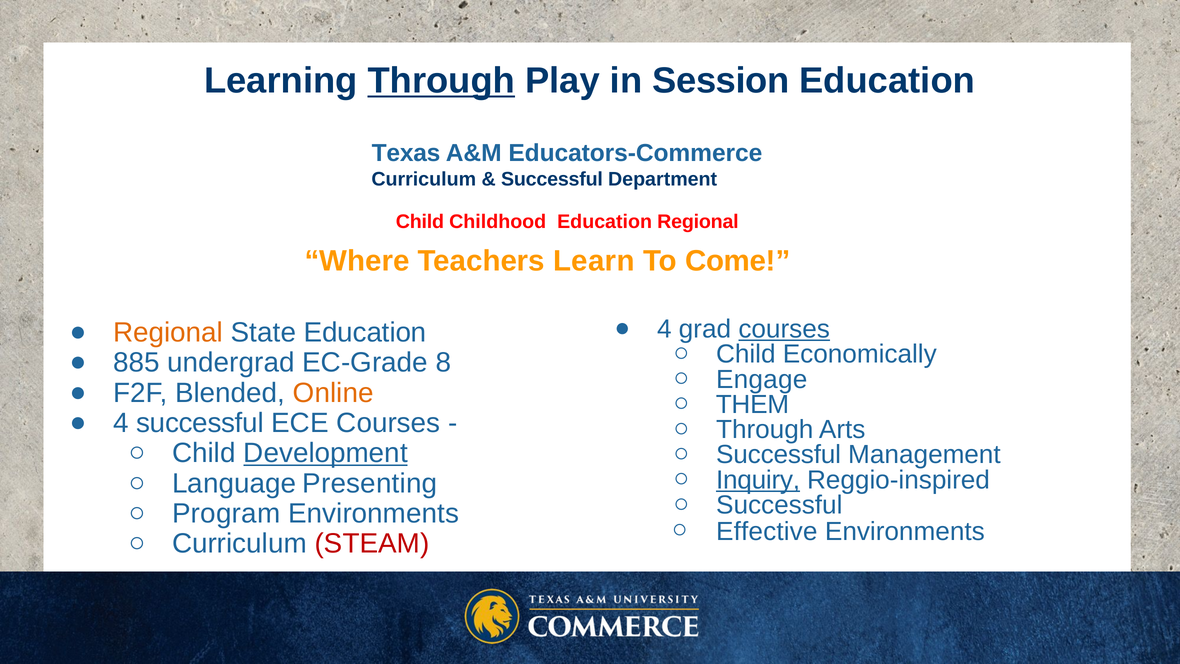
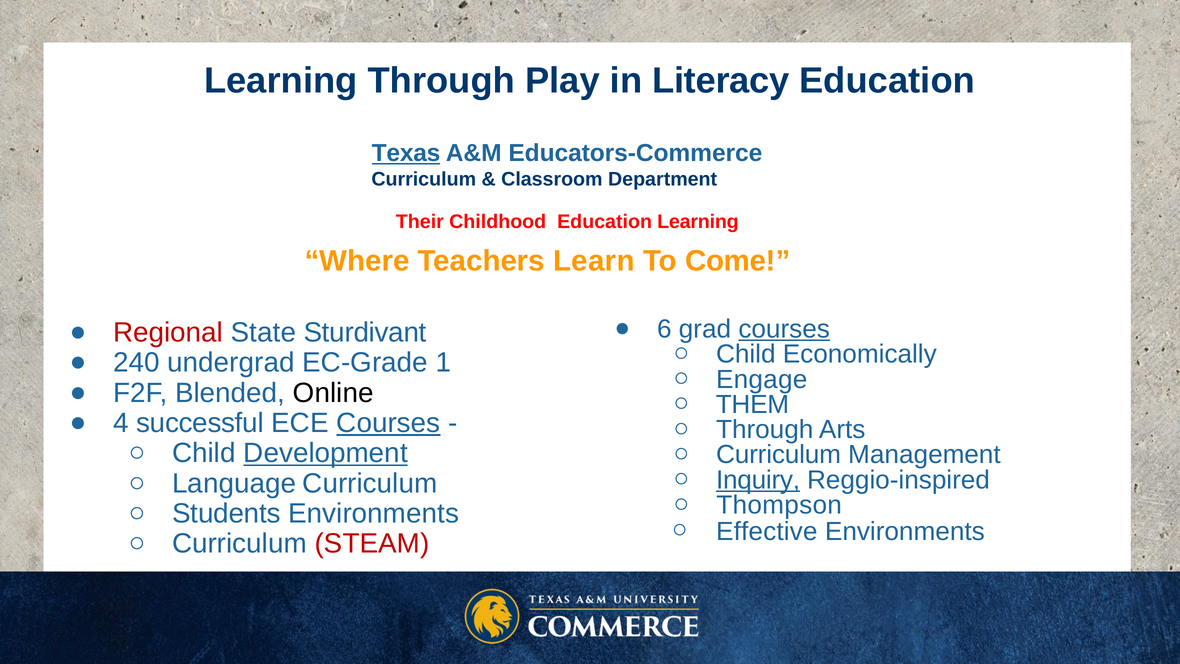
Through underline: present -> none (441, 81)
Session: Session -> Literacy (721, 81)
Texas underline: none -> present (406, 153)
Successful: Successful -> Classroom (552, 179)
Child: Child -> Their (420, 222)
Education Regional: Regional -> Learning (698, 222)
4: 4 -> 6 (664, 329)
Regional colour: orange -> red (168, 332)
State Education: Education -> Sturdivant (365, 332)
885: 885 -> 240 (136, 363)
8: 8 -> 1 (443, 363)
Online colour: orange -> black (333, 393)
Courses underline: none -> present (388, 423)
Successful: Successful -> Curriculum (779, 455)
Language Presenting: Presenting -> Curriculum (370, 483)
Successful: Successful -> Thompson (779, 505)
Program: Program -> Students (226, 513)
